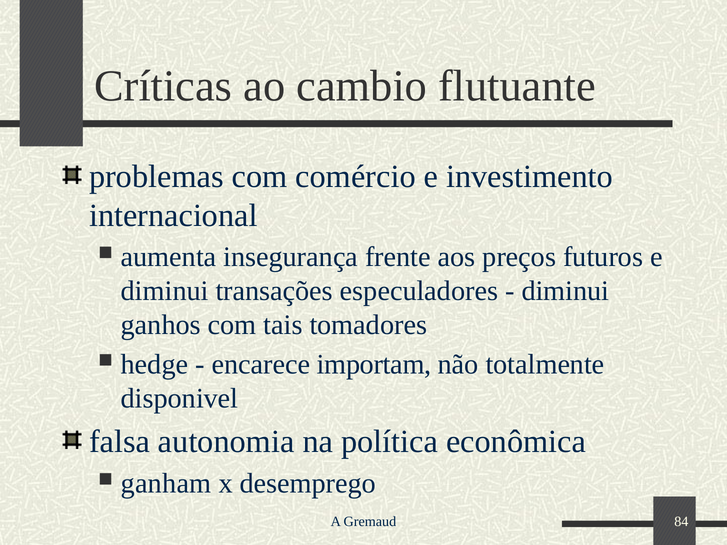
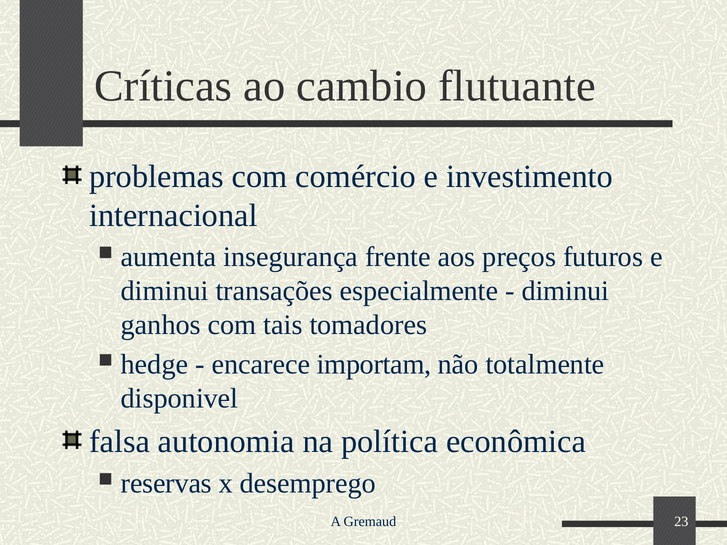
especuladores: especuladores -> especialmente (419, 291)
ganham: ganham -> reservas (166, 484)
84: 84 -> 23 (681, 522)
